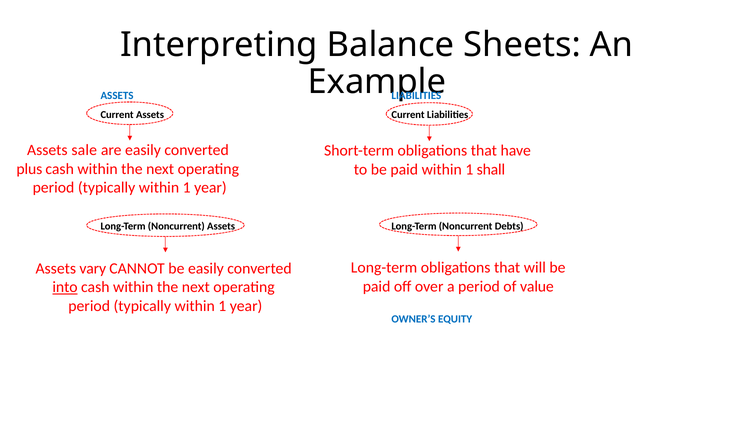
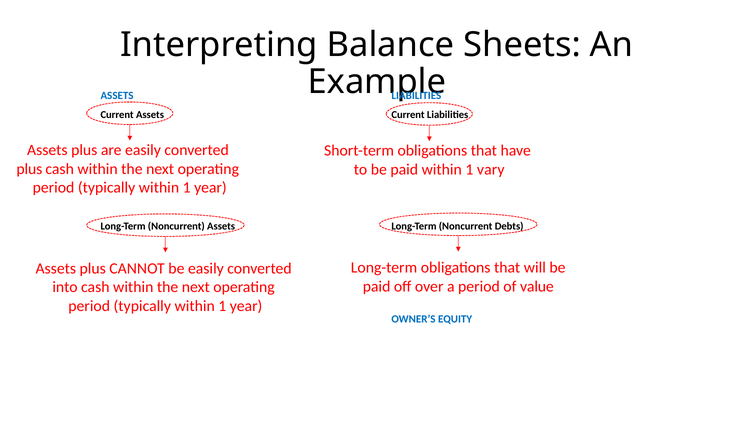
sale: sale -> plus (84, 150)
shall: shall -> vary (491, 170)
vary: vary -> plus (93, 268)
into underline: present -> none (65, 287)
